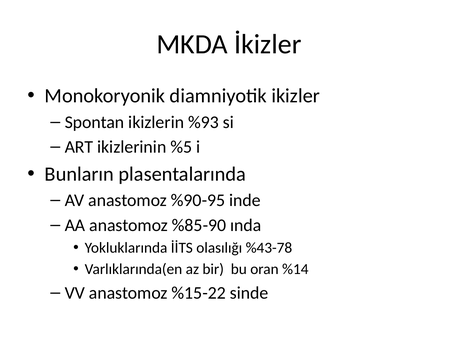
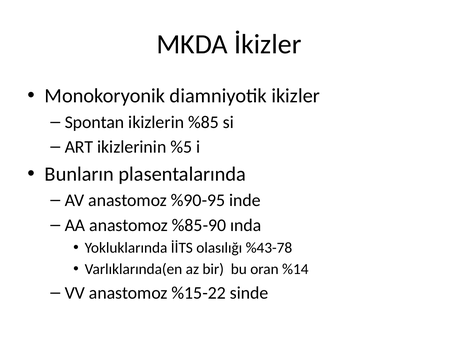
%93: %93 -> %85 (204, 122)
